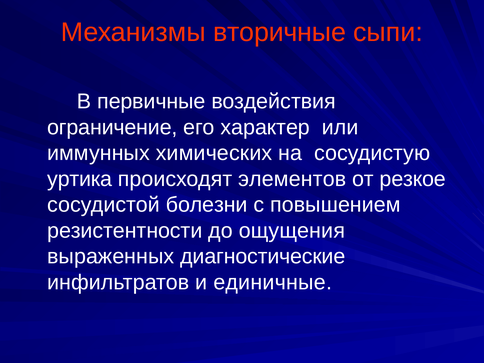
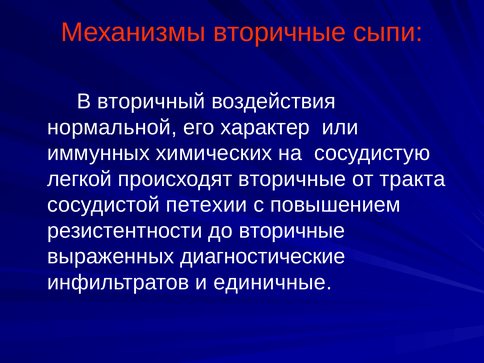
первичные: первичные -> вторичный (151, 102)
ограничение: ограничение -> нормальной (112, 127)
уртика: уртика -> легкой (80, 179)
происходят элементов: элементов -> вторичные (292, 179)
резкое: резкое -> тракта (412, 179)
болезни: болезни -> петехии (207, 205)
до ощущения: ощущения -> вторичные (292, 231)
